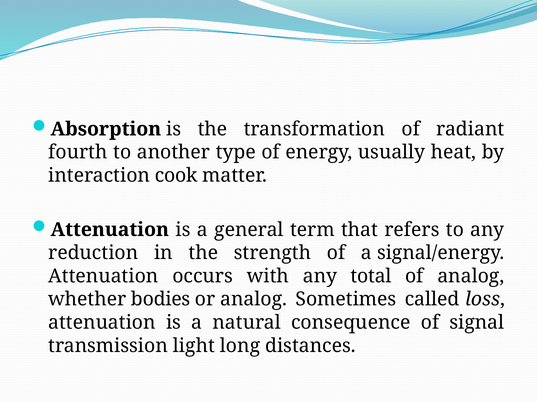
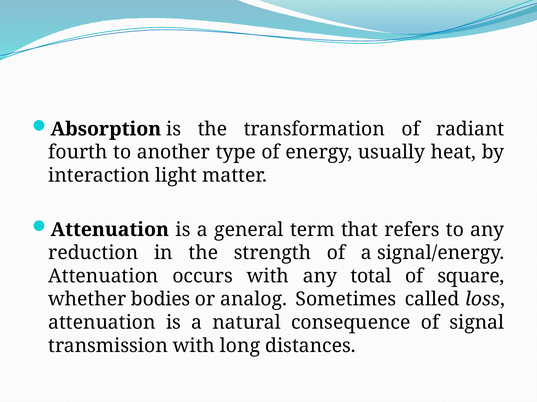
cook: cook -> light (176, 176)
of analog: analog -> square (471, 277)
transmission light: light -> with (194, 346)
